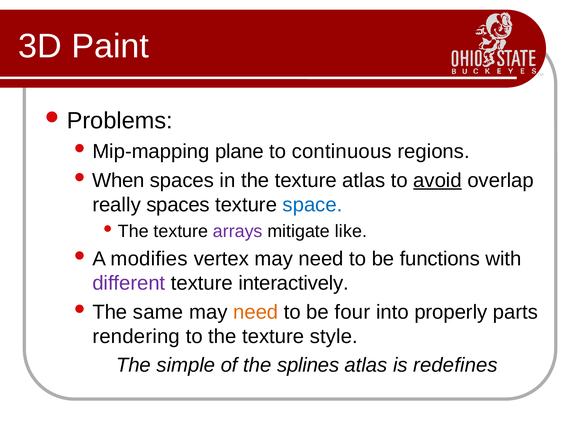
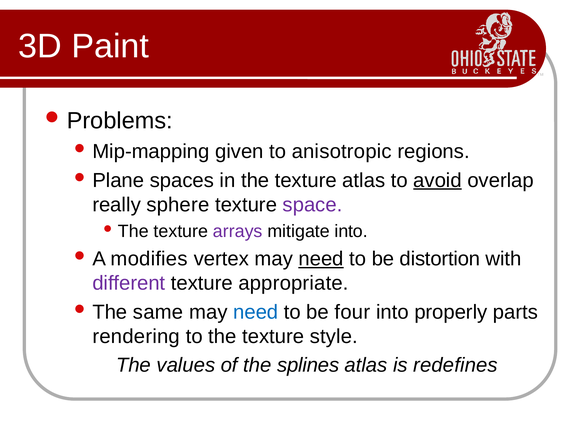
plane: plane -> given (239, 152)
continuous: continuous -> anisotropic (342, 152)
When: When -> Plane (118, 181)
really spaces: spaces -> sphere (178, 205)
space colour: blue -> purple (313, 205)
mitigate like: like -> into (351, 232)
need underline: none -> present (321, 259)
functions: functions -> distortion (440, 259)
interactively: interactively -> appropriate (293, 284)
need colour: orange -> blue (256, 313)
simple: simple -> values (186, 366)
